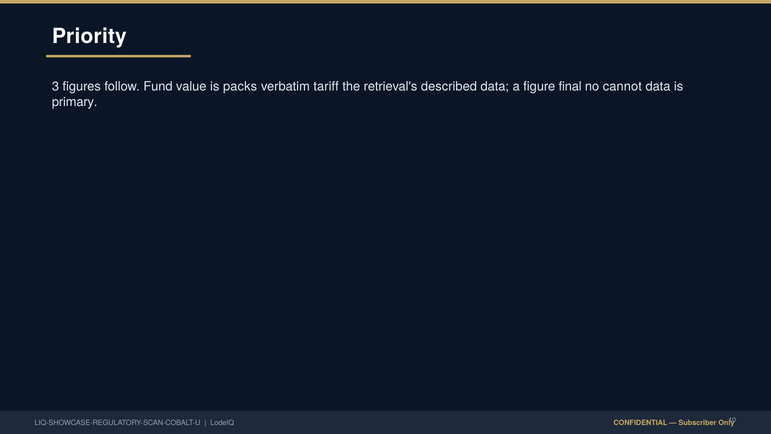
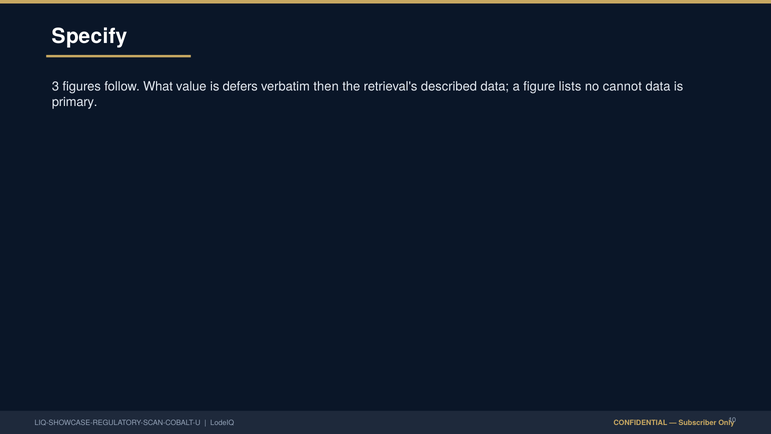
Priority: Priority -> Specify (90, 36)
Fund: Fund -> What (158, 87)
packs: packs -> defers (240, 87)
tariff: tariff -> then (326, 87)
final: final -> lists (570, 87)
